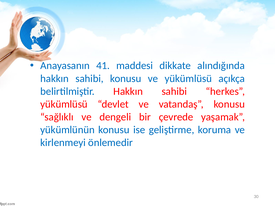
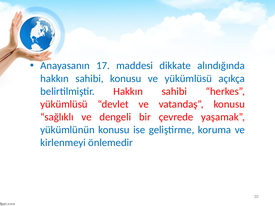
41: 41 -> 17 (103, 66)
